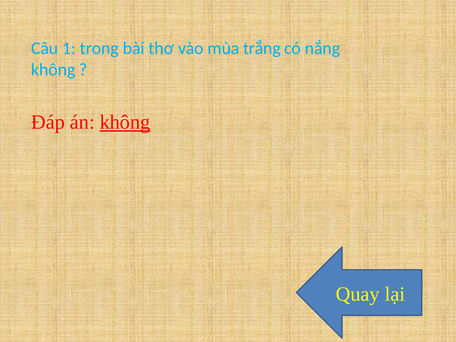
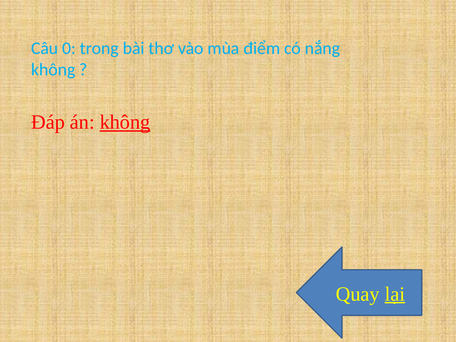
1: 1 -> 0 (69, 48)
trắng: trắng -> điểm (262, 48)
lại underline: none -> present (395, 294)
